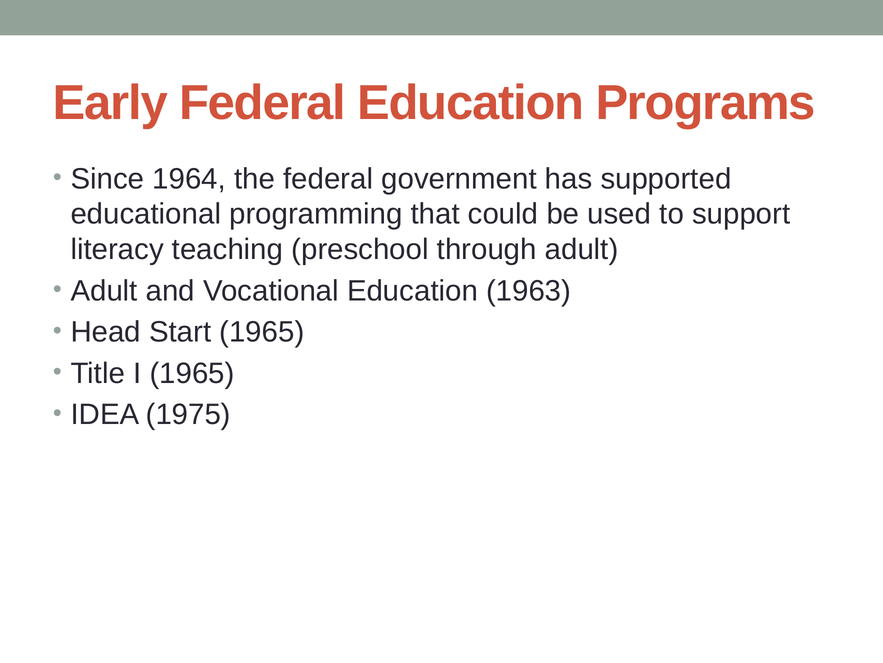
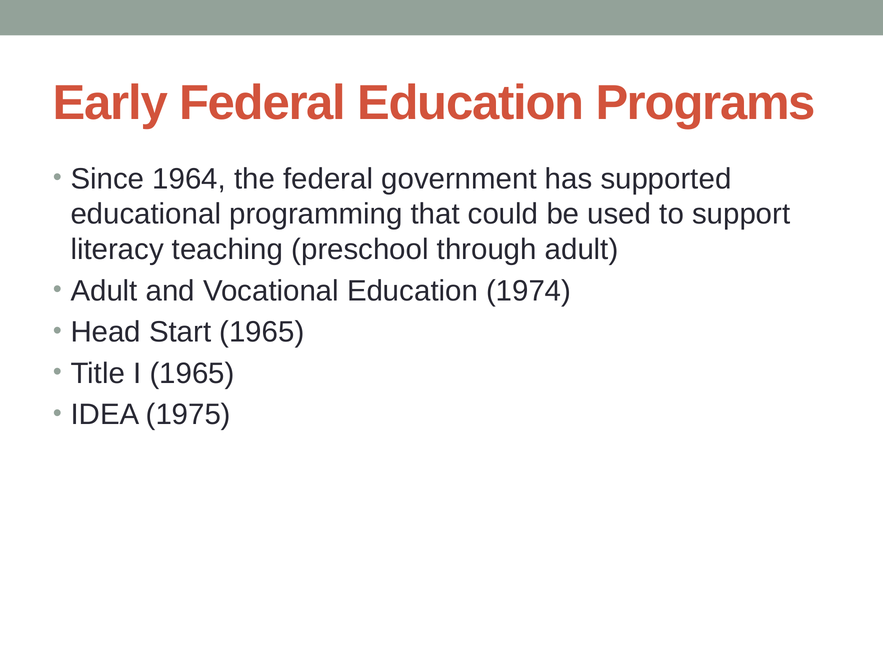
1963: 1963 -> 1974 (529, 291)
